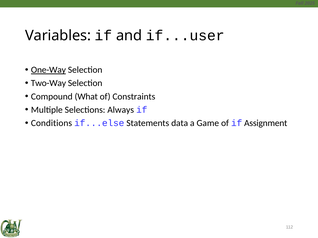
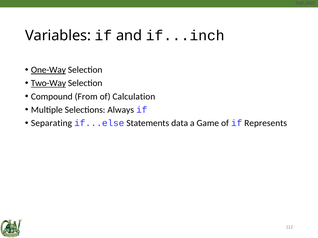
if...user: if...user -> if...inch (185, 36)
Two-Way underline: none -> present (48, 83)
What: What -> From (86, 97)
Constraints: Constraints -> Calculation (134, 97)
Conditions: Conditions -> Separating (52, 123)
Assignment: Assignment -> Represents (266, 123)
